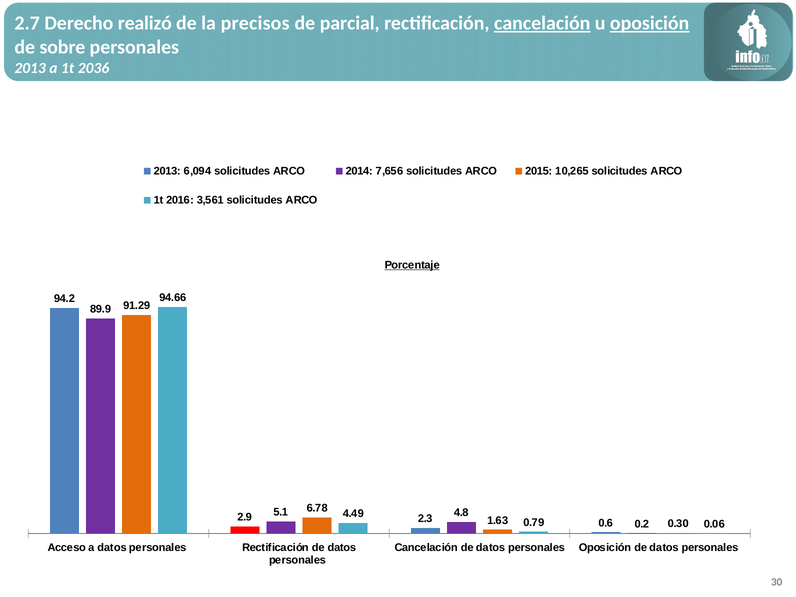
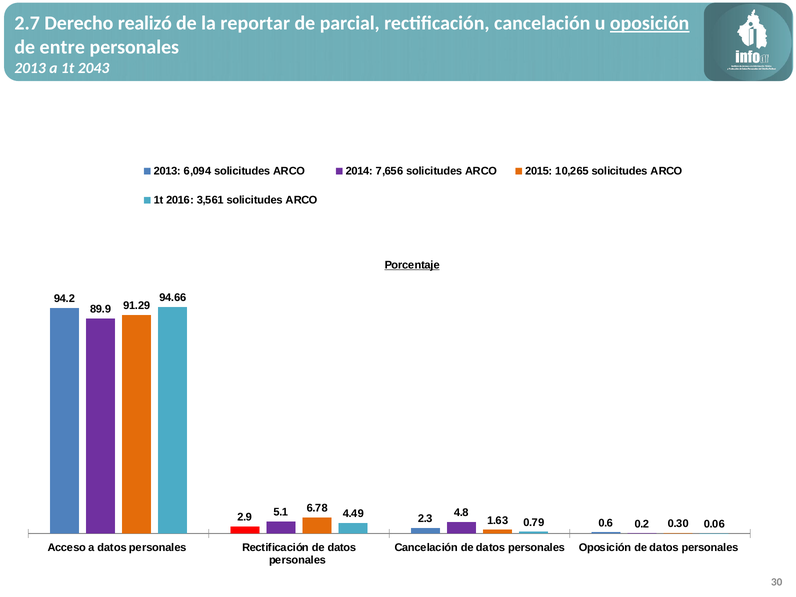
precisos: precisos -> reportar (255, 23)
cancelación underline: present -> none (542, 23)
sobre: sobre -> entre (62, 47)
2036: 2036 -> 2043 (94, 68)
